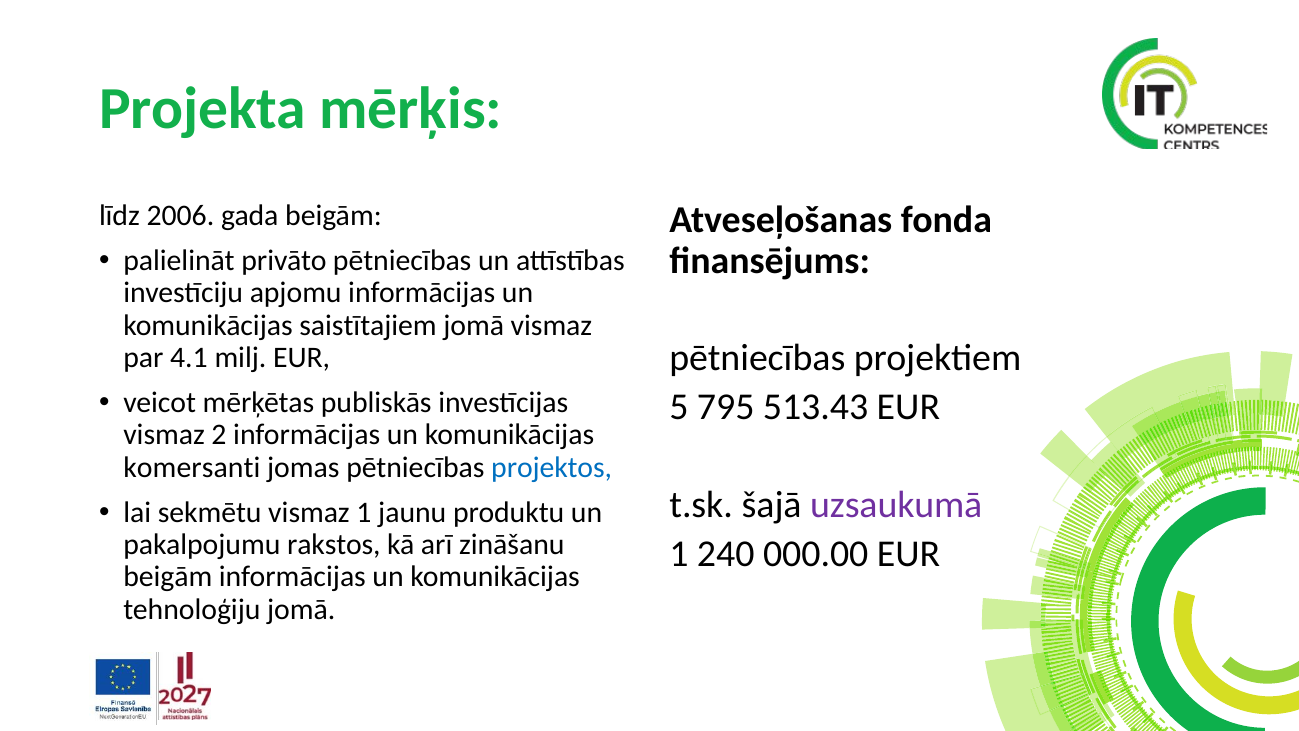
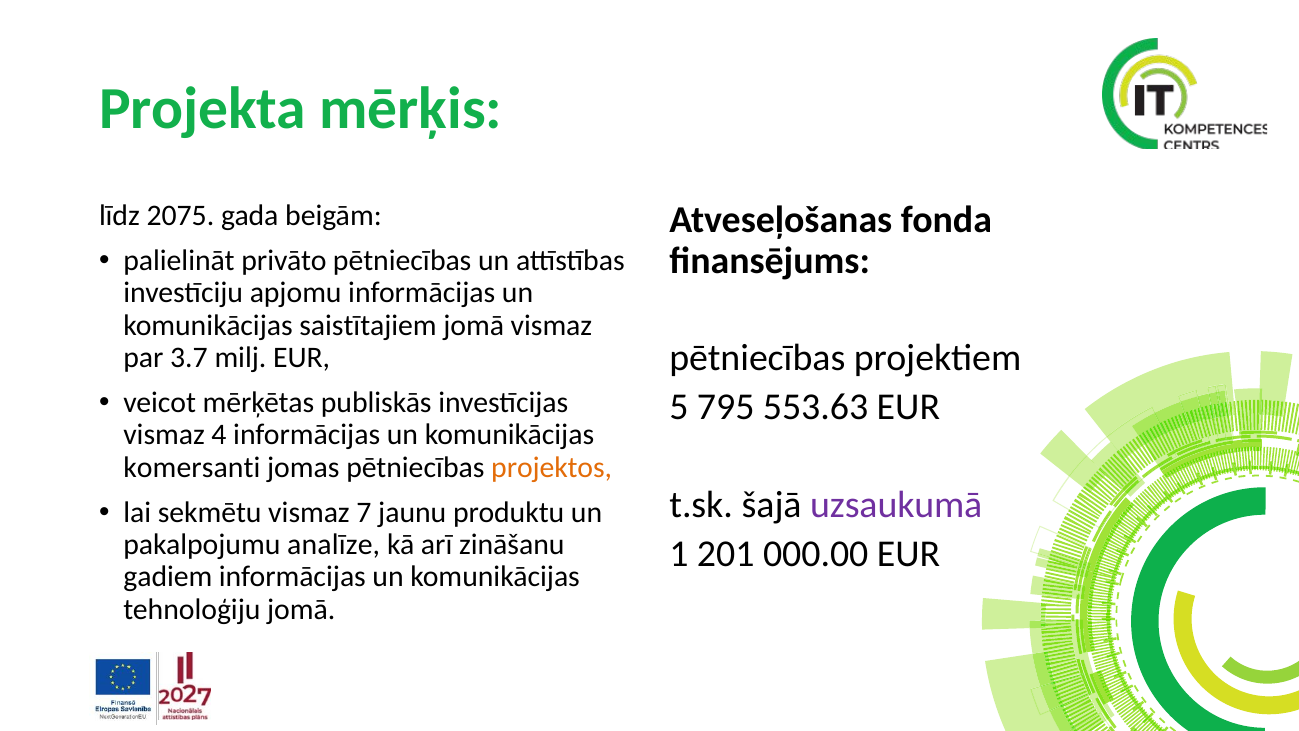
2006: 2006 -> 2075 (180, 215)
4.1: 4.1 -> 3.7 (189, 357)
513.43: 513.43 -> 553.63 (816, 407)
2: 2 -> 4 (219, 435)
projektos colour: blue -> orange (552, 467)
vismaz 1: 1 -> 7 (364, 513)
rakstos: rakstos -> analīze (334, 545)
240: 240 -> 201 (726, 554)
beigām: beigām -> gadiem (168, 577)
